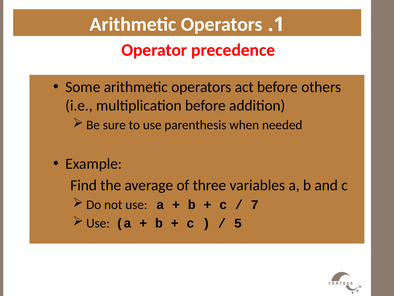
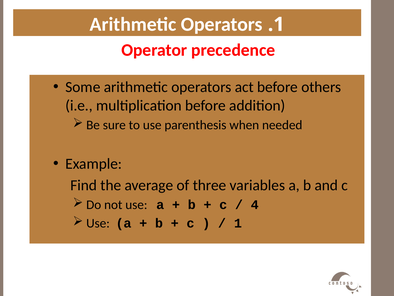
7: 7 -> 4 (255, 205)
5: 5 -> 1 (238, 223)
